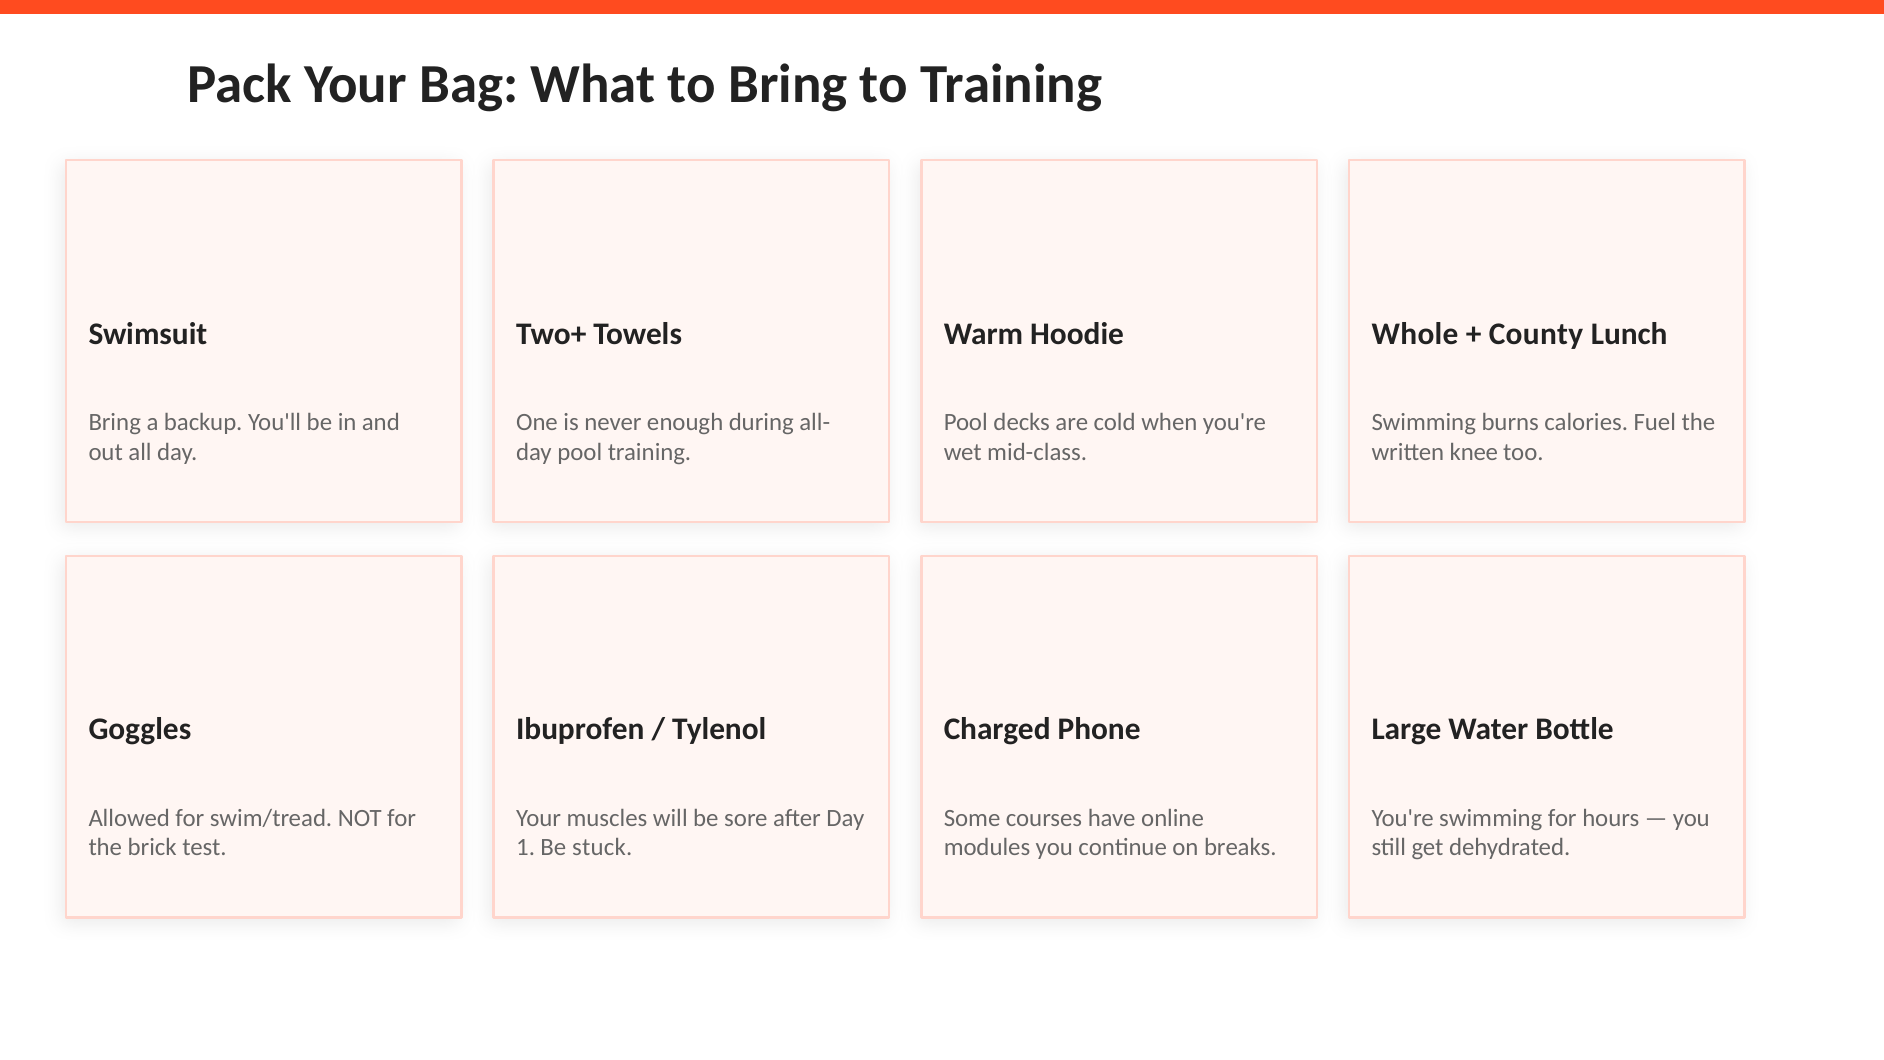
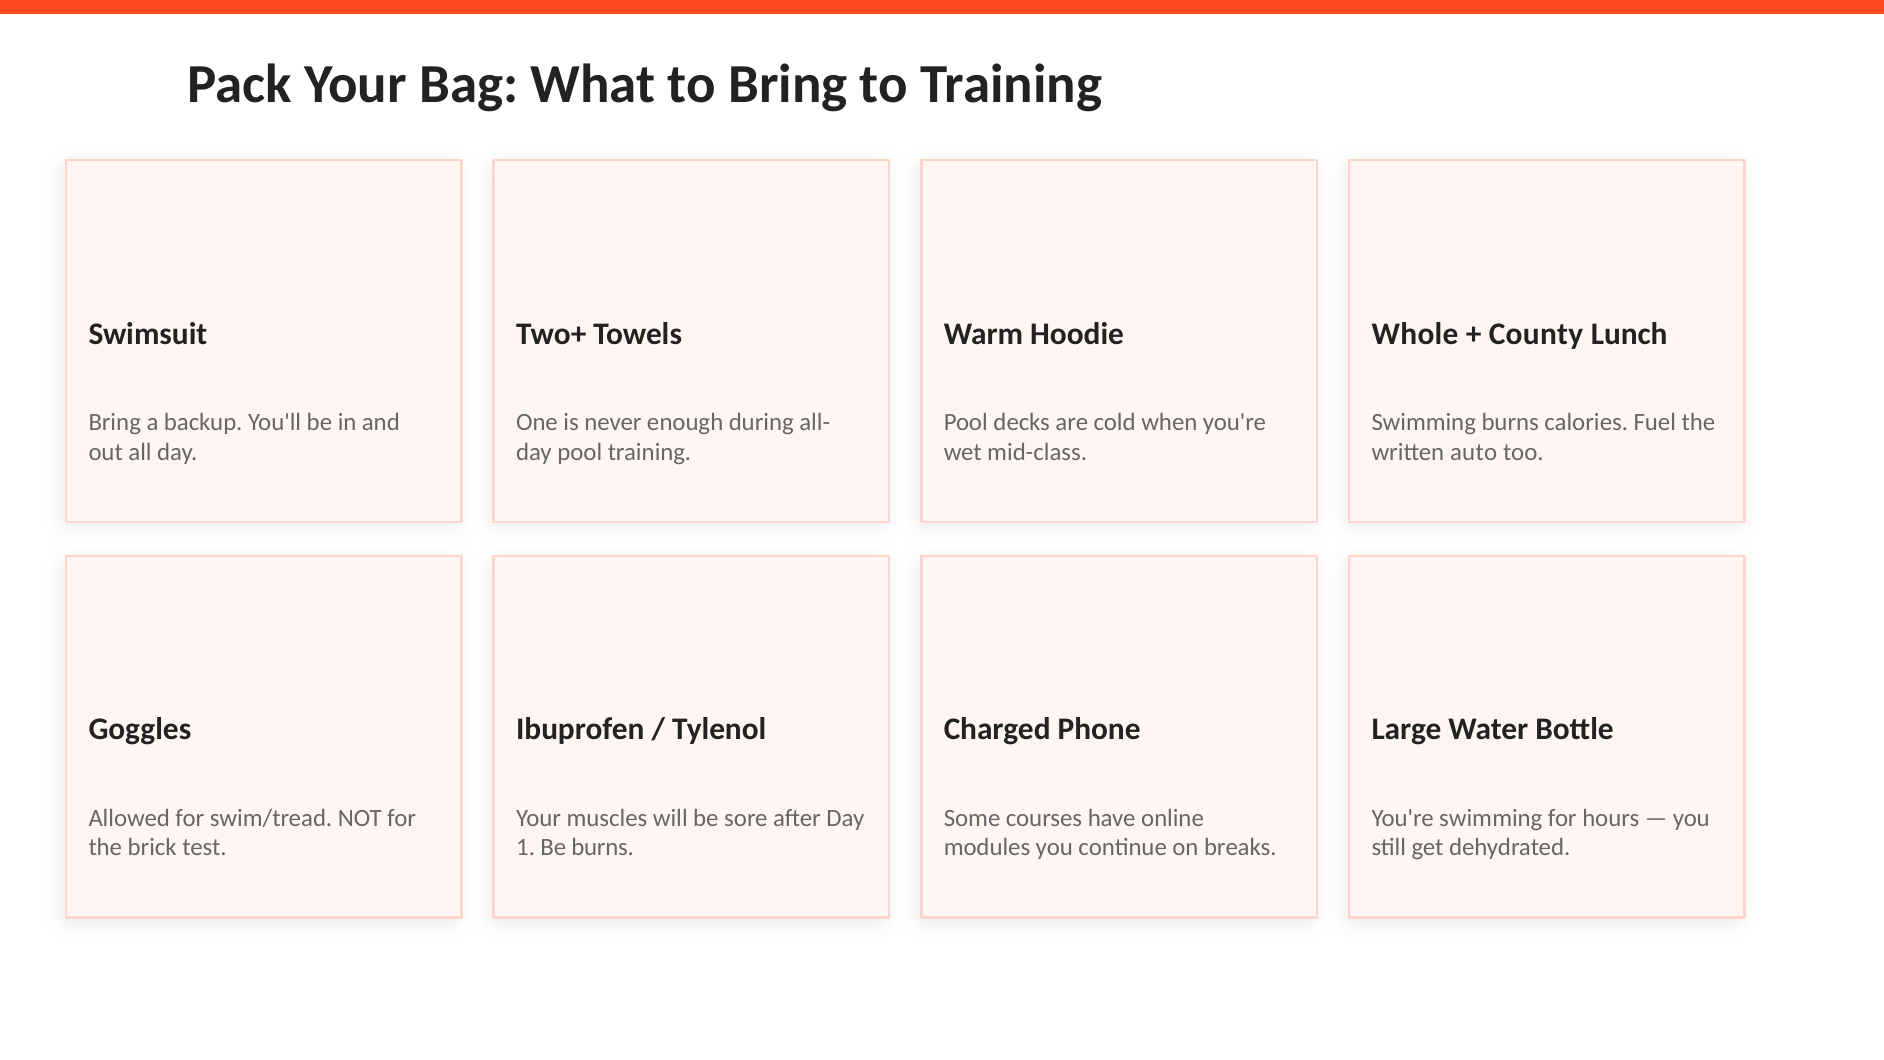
knee: knee -> auto (1474, 452)
Be stuck: stuck -> burns (603, 847)
